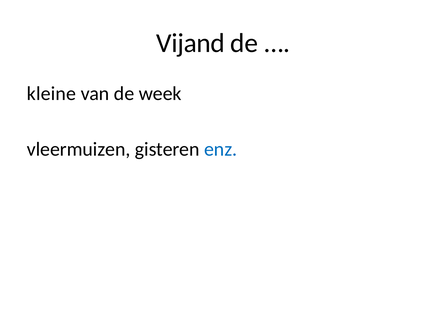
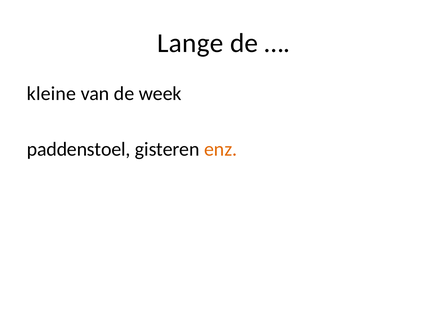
Vijand: Vijand -> Lange (190, 43)
vleermuizen: vleermuizen -> paddenstoel (79, 149)
enz colour: blue -> orange (221, 149)
